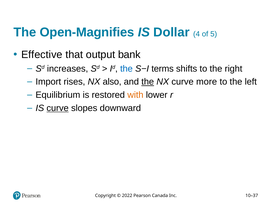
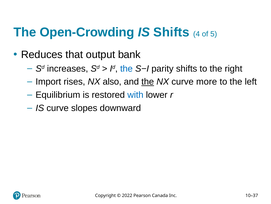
Open-Magnifies: Open-Magnifies -> Open-Crowding (87, 32)
IS Dollar: Dollar -> Shifts (171, 32)
Effective: Effective -> Reduces (42, 54)
terms: terms -> parity (163, 68)
with colour: orange -> blue (135, 95)
curve underline: present -> none (58, 108)
